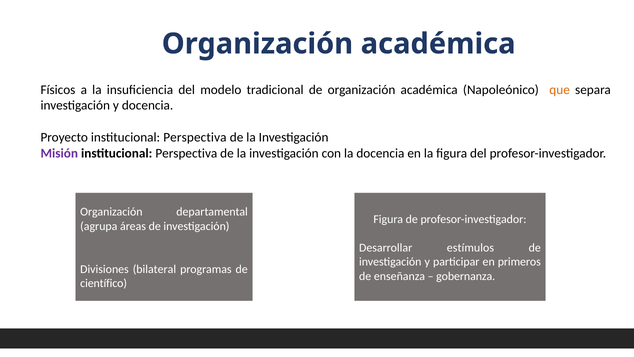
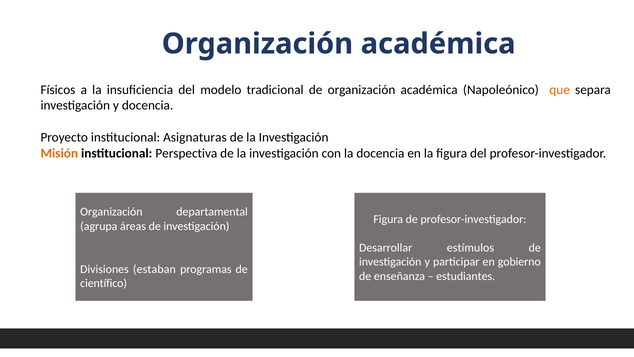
Proyecto institucional Perspectiva: Perspectiva -> Asignaturas (195, 137)
Misión colour: purple -> orange (59, 153)
primeros: primeros -> gobierno (519, 262)
bilateral: bilateral -> estaban (154, 269)
gobernanza: gobernanza -> estudiantes (466, 276)
